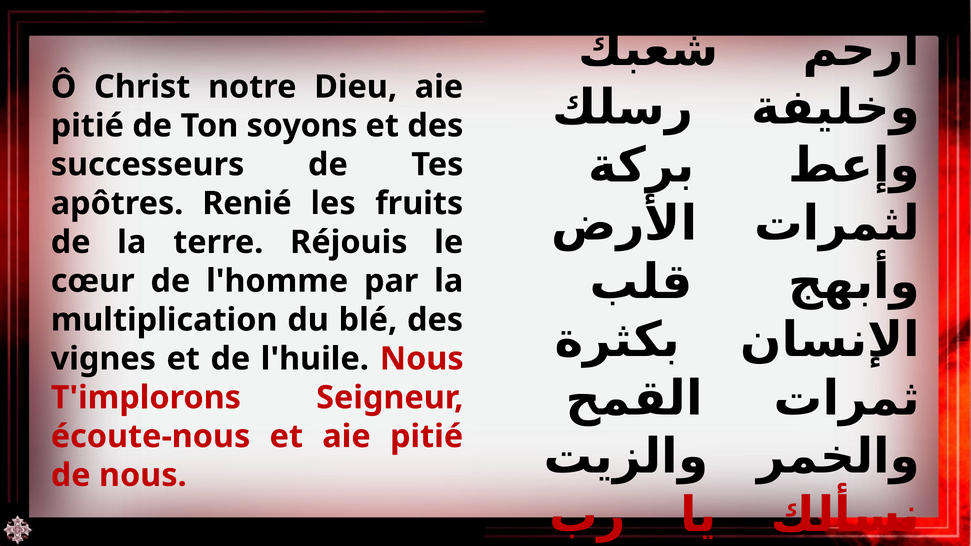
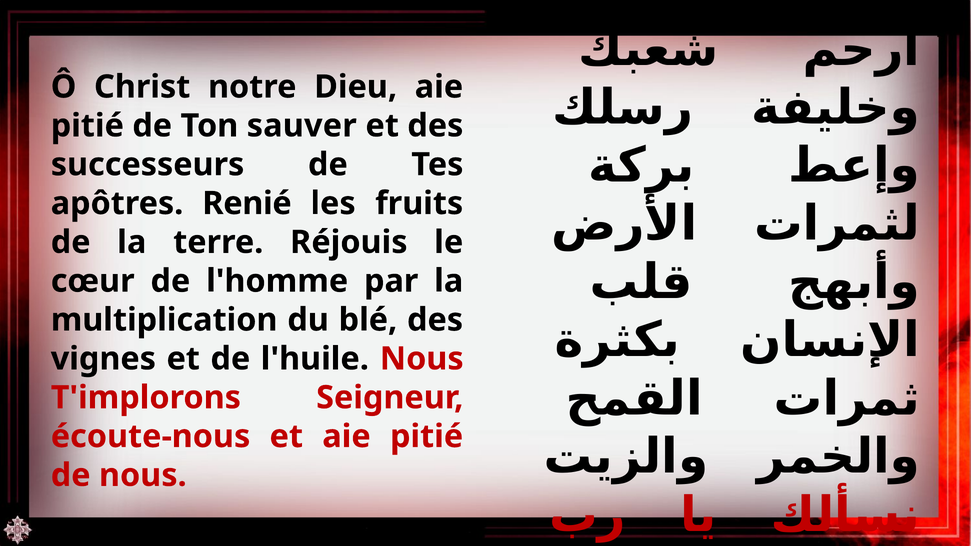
soyons: soyons -> sauver (302, 126)
